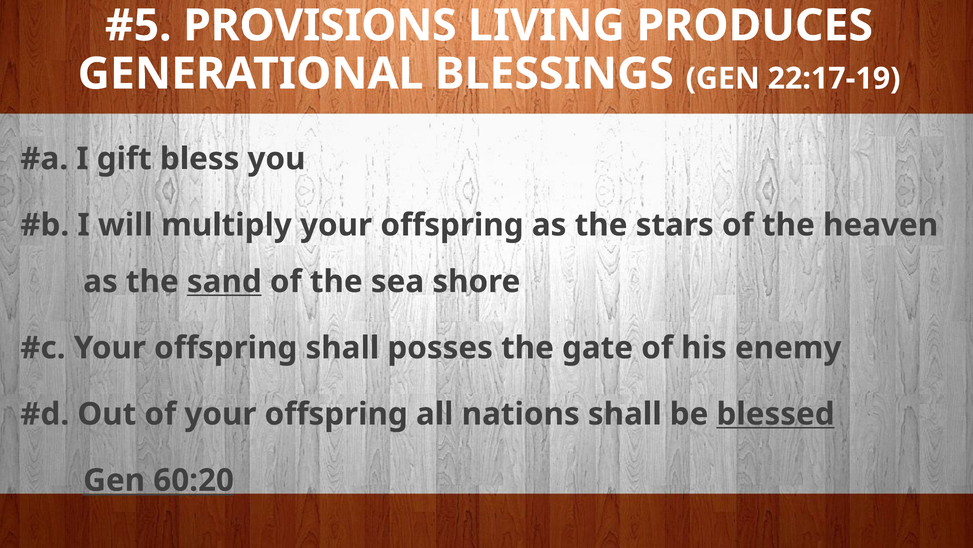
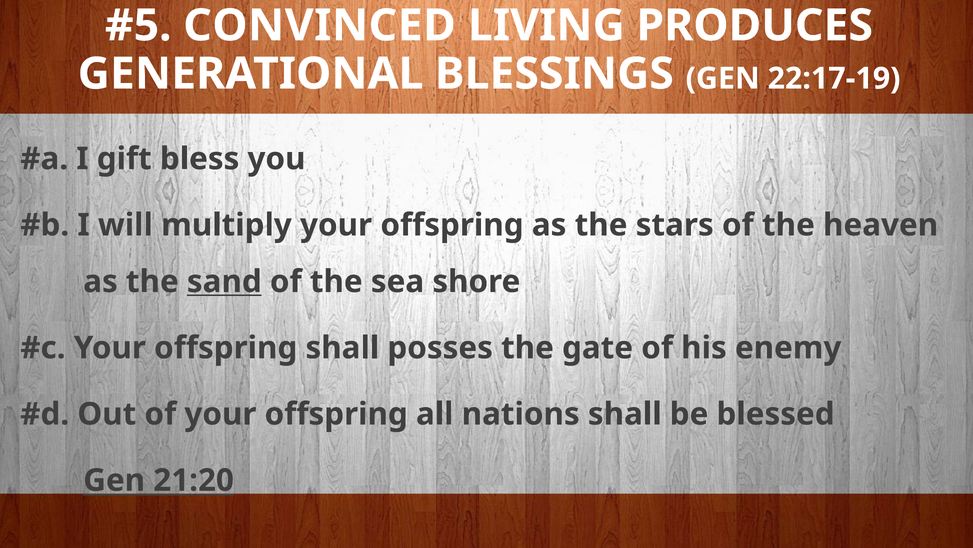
PROVISIONS: PROVISIONS -> CONVINCED (319, 26)
blessed underline: present -> none (776, 414)
60:20: 60:20 -> 21:20 (194, 480)
